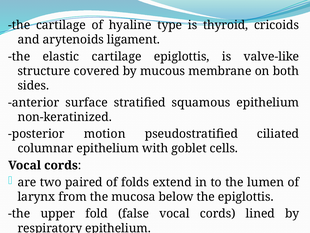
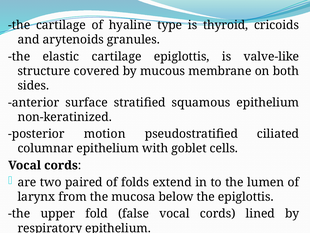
ligament: ligament -> granules (133, 40)
